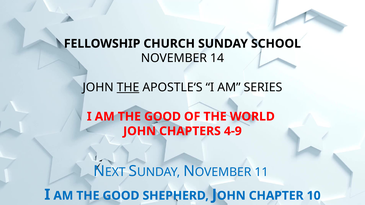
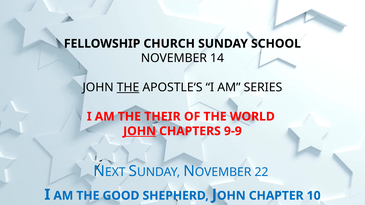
GOOD: GOOD -> THEIR (162, 117)
JOHN underline: none -> present (140, 131)
4-9: 4-9 -> 9-9 (233, 131)
11: 11 -> 22 (261, 172)
